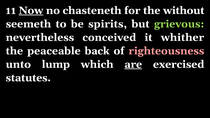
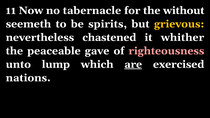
Now underline: present -> none (31, 11)
chasteneth: chasteneth -> tabernacle (92, 11)
grievous colour: light green -> yellow (179, 24)
conceived: conceived -> chastened (109, 37)
back: back -> gave (97, 51)
statutes: statutes -> nations (28, 78)
